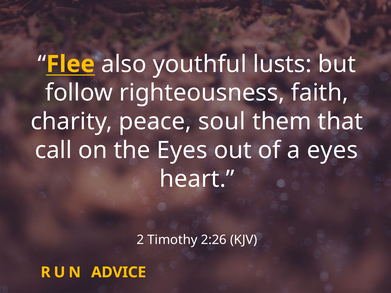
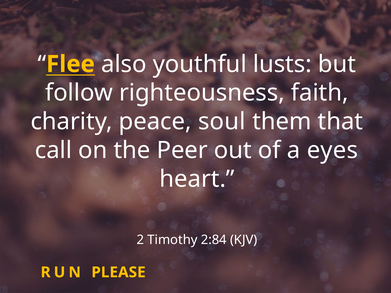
the Eyes: Eyes -> Peer (182, 150)
2:26: 2:26 -> 2:84 (214, 240)
ADVICE: ADVICE -> PLEASE (119, 273)
